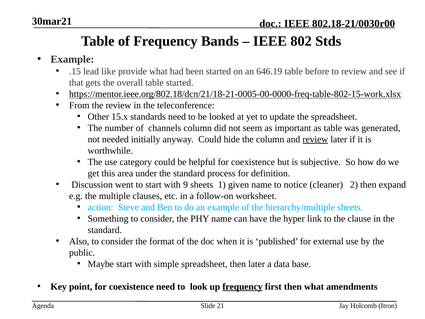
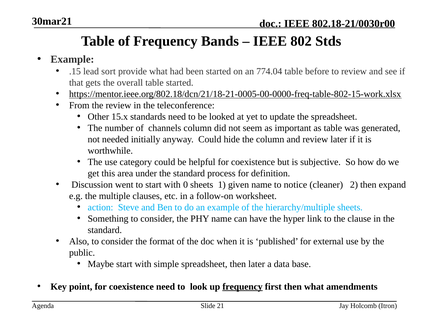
like: like -> sort (109, 71)
646.19: 646.19 -> 774.04 (269, 71)
review underline: present -> none (315, 139)
9: 9 -> 0 (186, 185)
